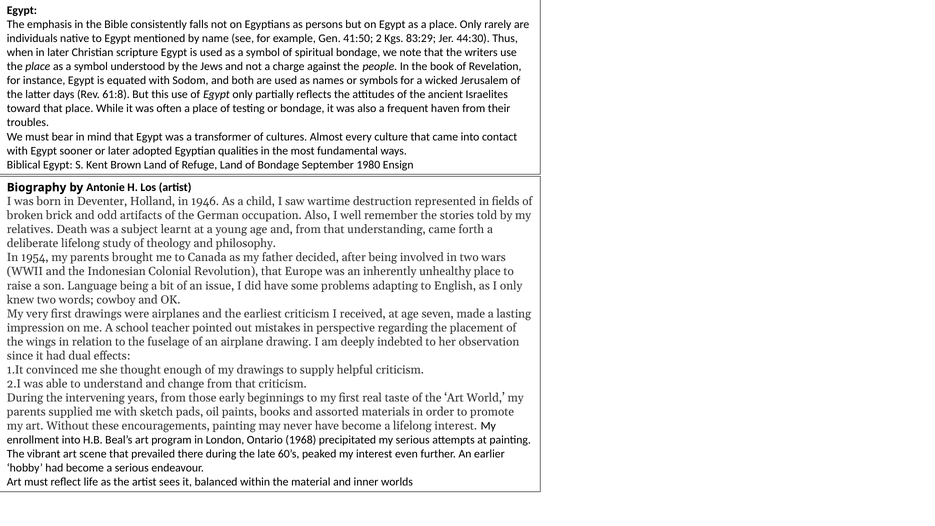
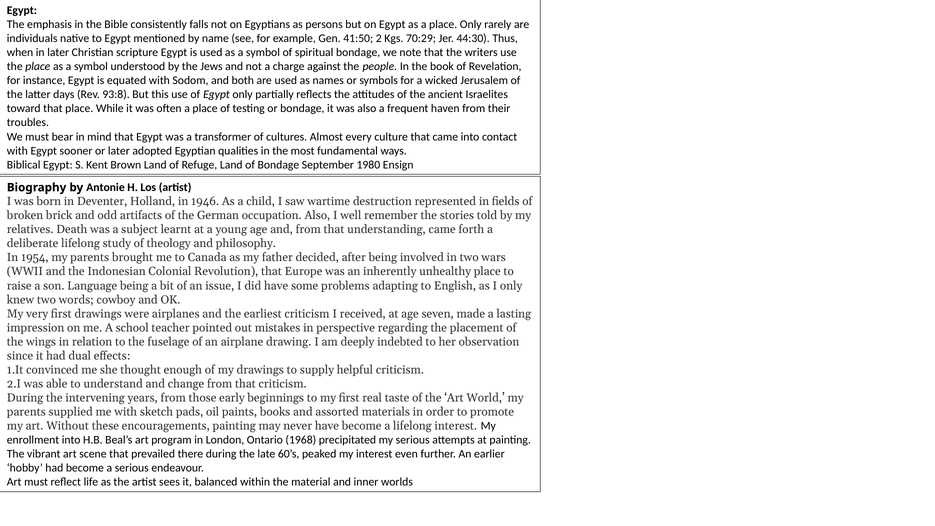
83:29: 83:29 -> 70:29 (421, 38)
61:8: 61:8 -> 93:8 (116, 95)
